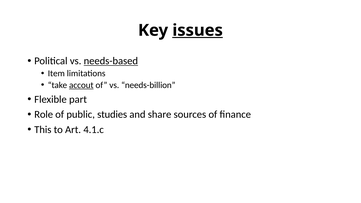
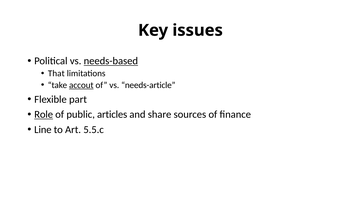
issues underline: present -> none (198, 30)
Item: Item -> That (56, 73)
needs-billion: needs-billion -> needs-article (148, 85)
Role underline: none -> present (44, 115)
studies: studies -> articles (112, 115)
This: This -> Line (43, 130)
4.1.c: 4.1.c -> 5.5.c (94, 130)
